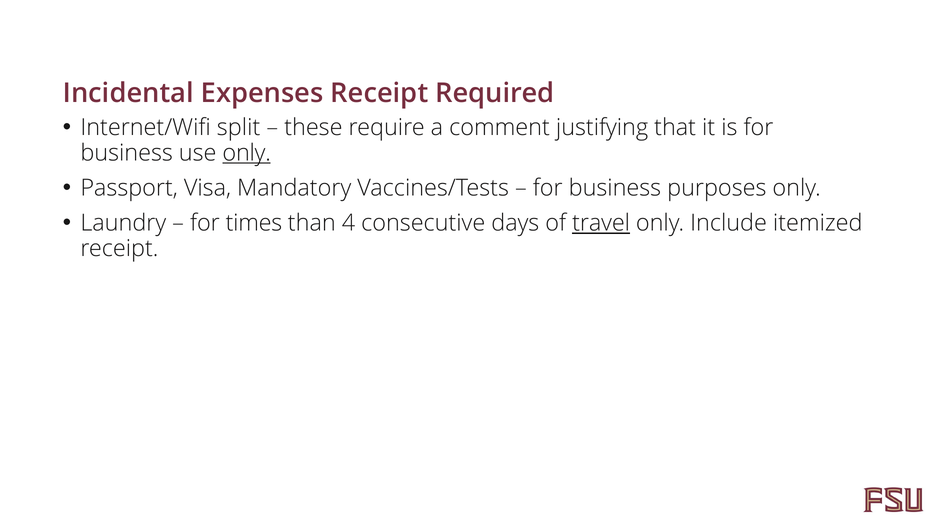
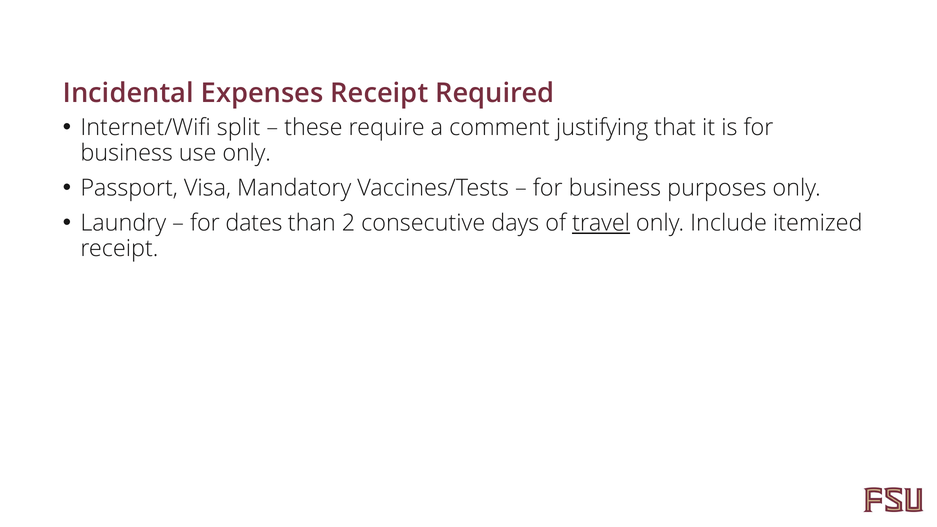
only underline: present -> none (247, 153)
times: times -> dates (254, 223)
4: 4 -> 2 (348, 223)
